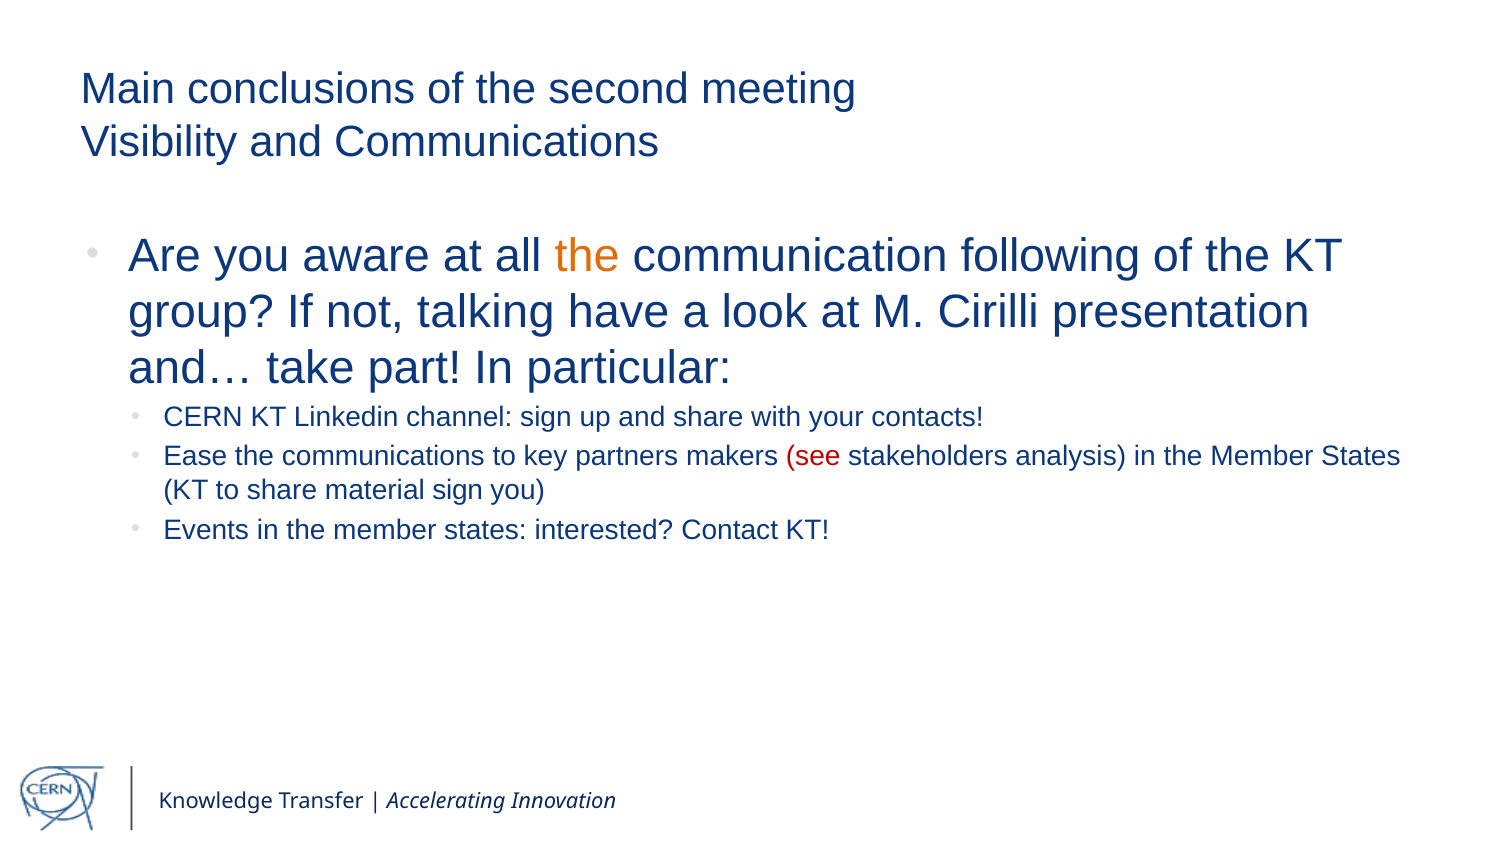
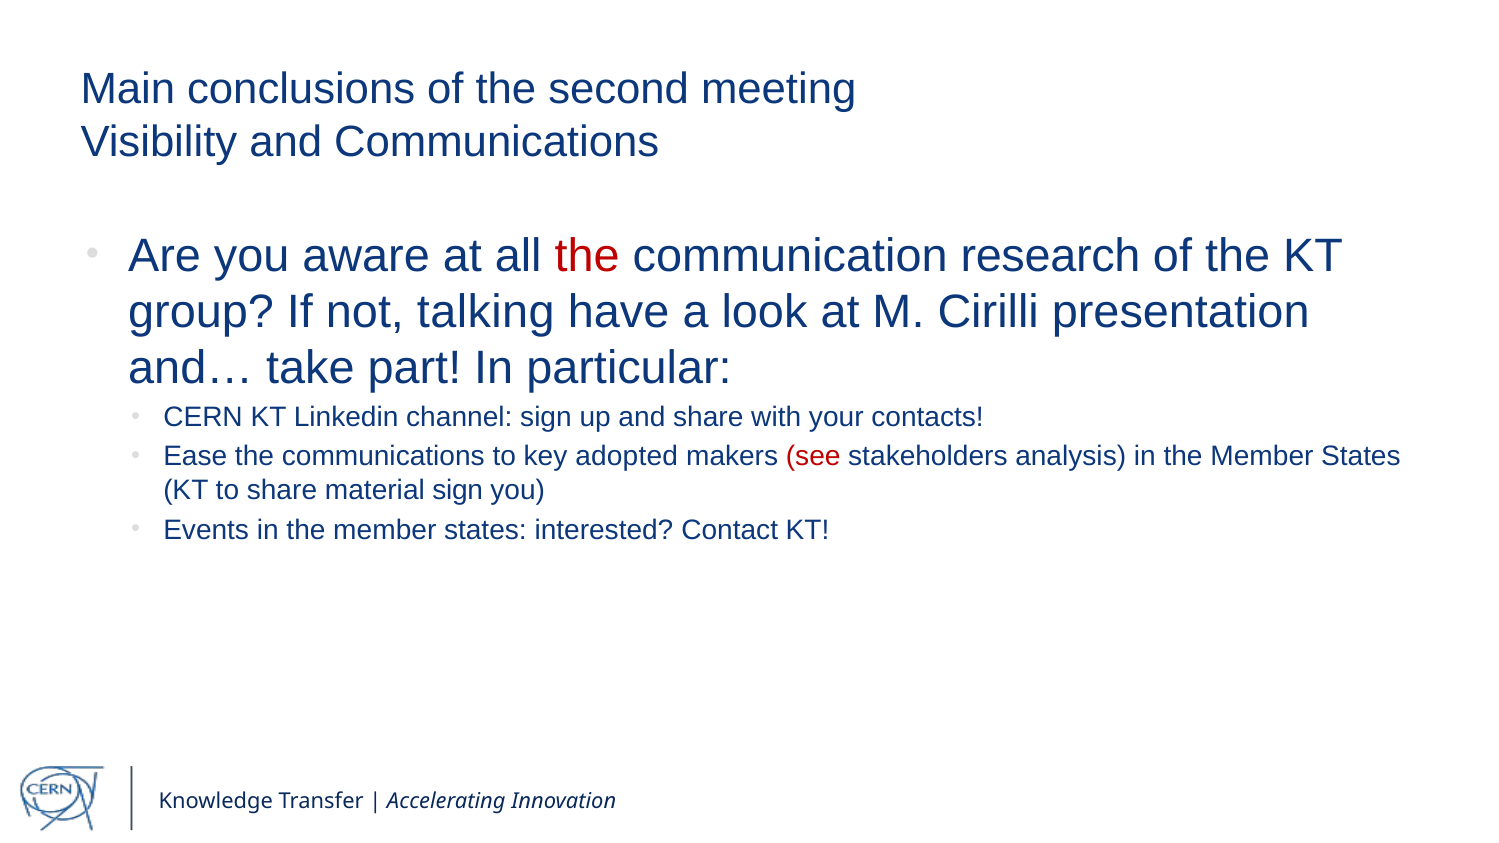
the colour: orange -> red (587, 256)
following: following -> research (1050, 256)
partners: partners -> adopted (627, 457)
